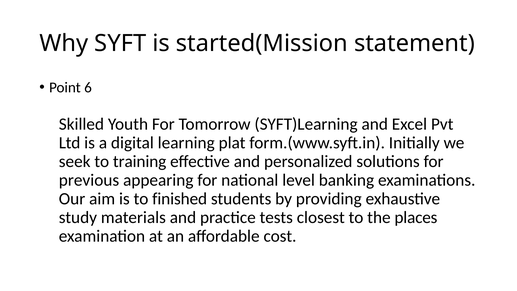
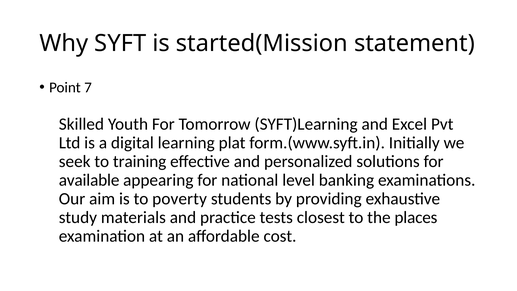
6: 6 -> 7 (88, 87)
previous: previous -> available (89, 180)
finished: finished -> poverty (180, 199)
